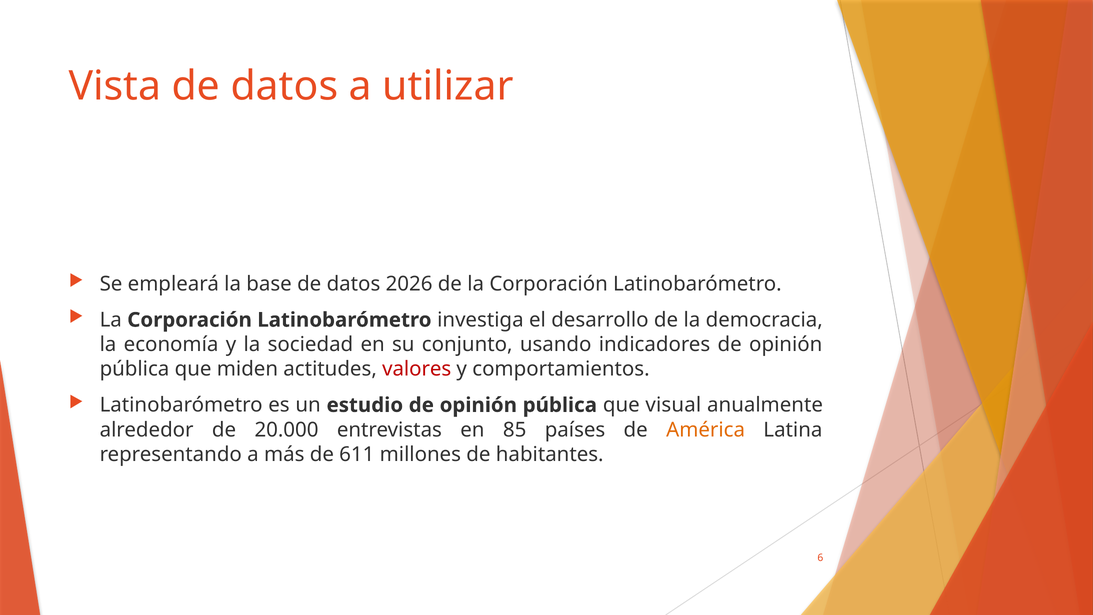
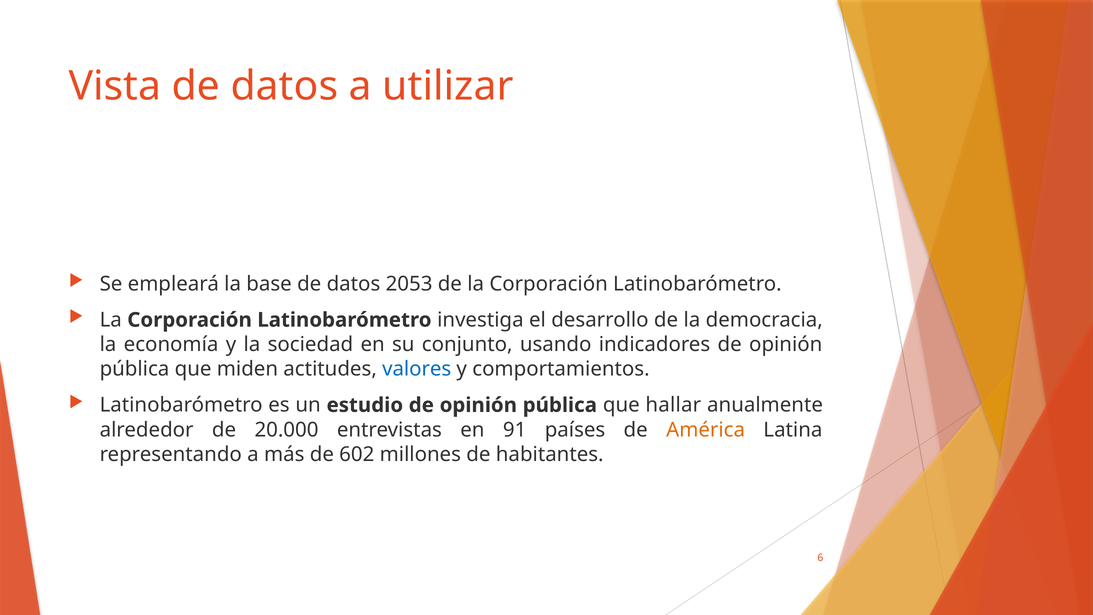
2026: 2026 -> 2053 (409, 284)
valores colour: red -> blue (417, 369)
visual: visual -> hallar (673, 405)
85: 85 -> 91 (515, 430)
611: 611 -> 602 (357, 454)
